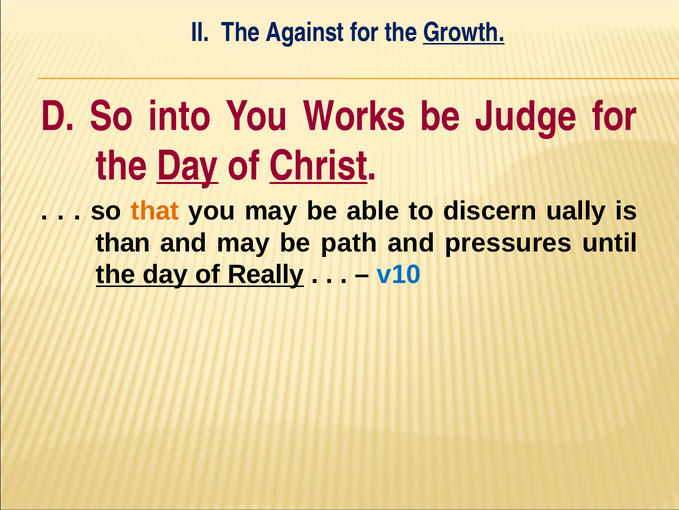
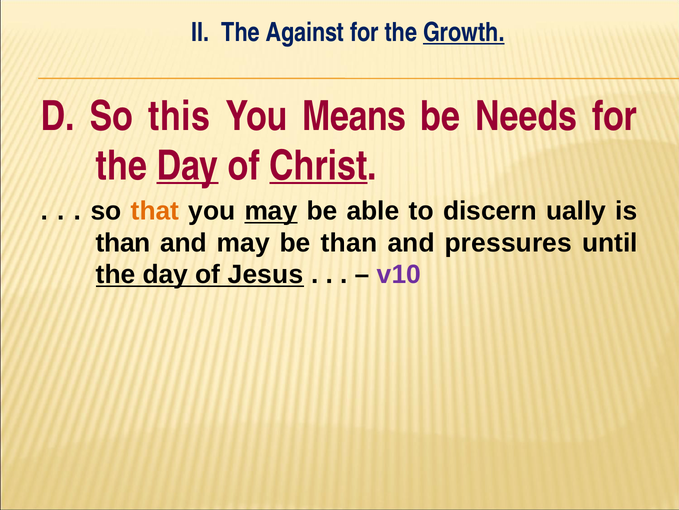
into: into -> this (179, 116)
Works: Works -> Means (354, 116)
Judge: Judge -> Needs (526, 116)
may underline: none -> present (271, 211)
be path: path -> than (349, 243)
Really: Really -> Jesus (265, 274)
v10 colour: blue -> purple (399, 274)
